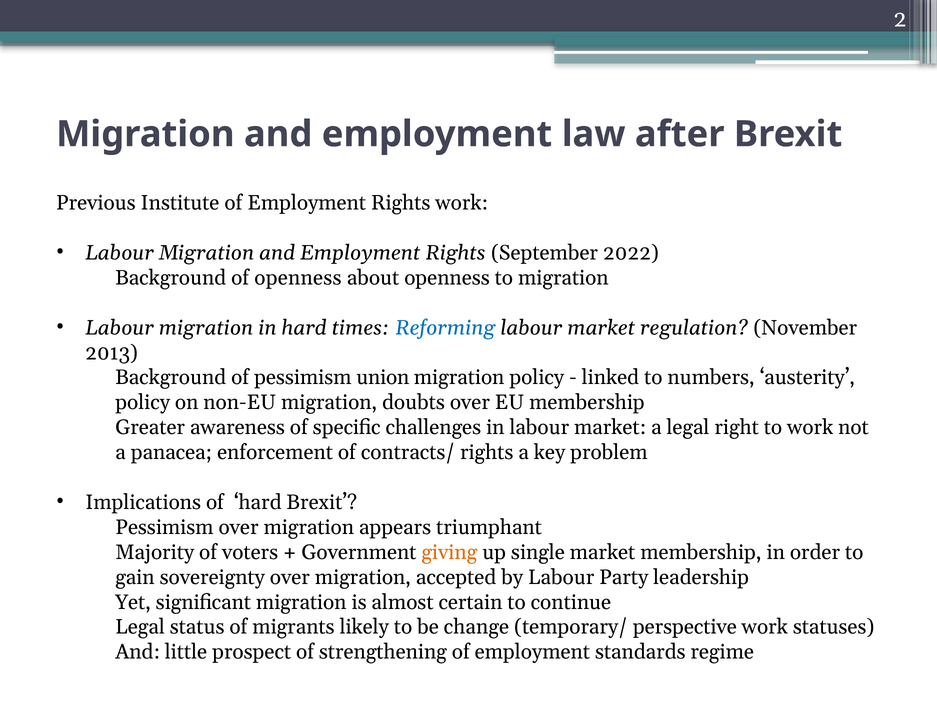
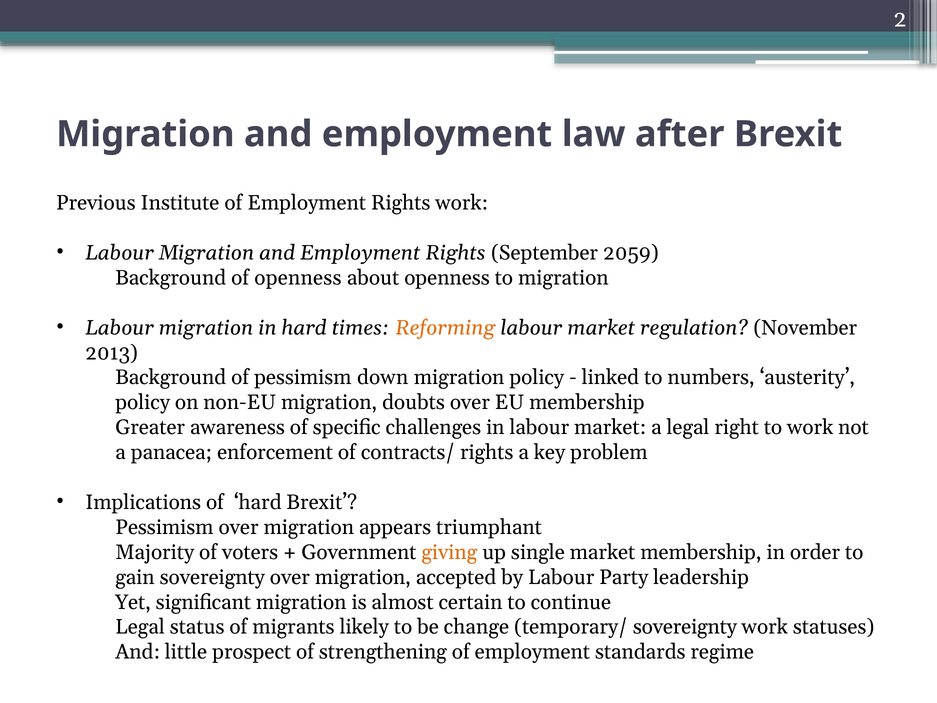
2022: 2022 -> 2059 (631, 253)
Reforming colour: blue -> orange (445, 328)
union: union -> down (383, 377)
temporary/ perspective: perspective -> sovereignty (685, 627)
